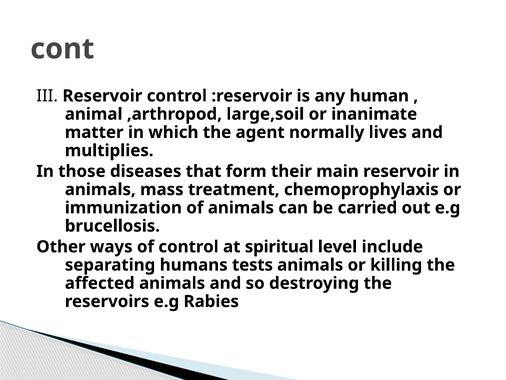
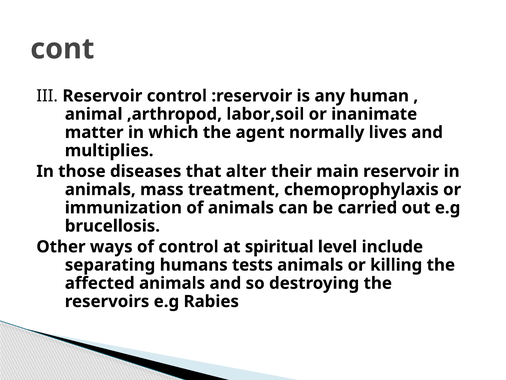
large,soil: large,soil -> labor,soil (265, 114)
form: form -> alter (246, 171)
